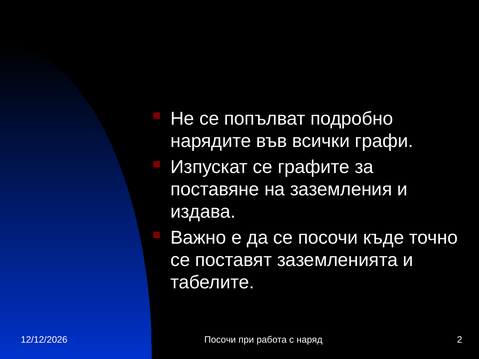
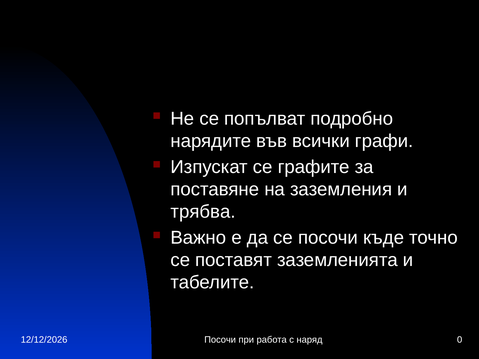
издава: издава -> трябва (203, 212)
2: 2 -> 0 (460, 340)
